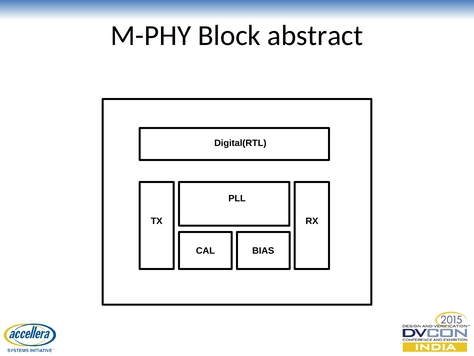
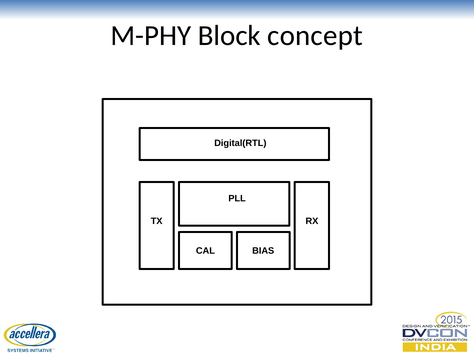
abstract: abstract -> concept (315, 36)
